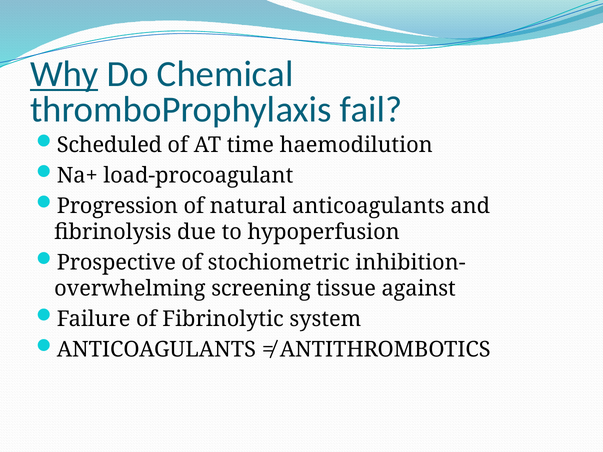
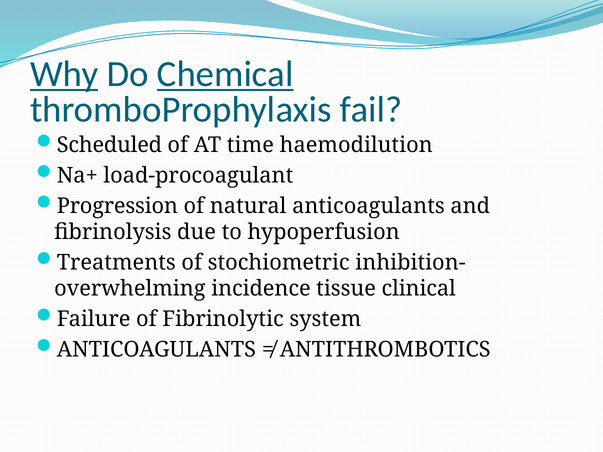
Chemical underline: none -> present (225, 74)
Prospective: Prospective -> Treatments (116, 263)
screening: screening -> incidence (261, 289)
against: against -> clinical (419, 289)
